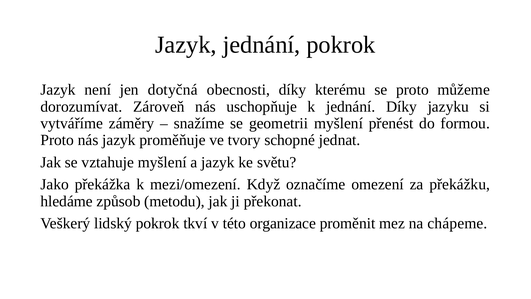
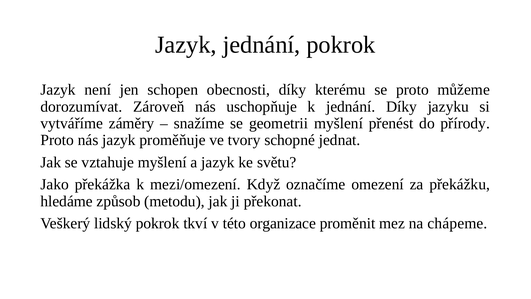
dotyčná: dotyčná -> schopen (173, 90)
formou: formou -> přírody (465, 123)
